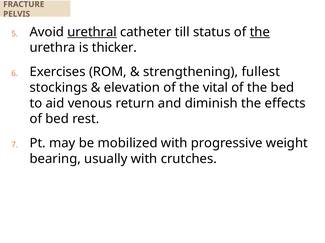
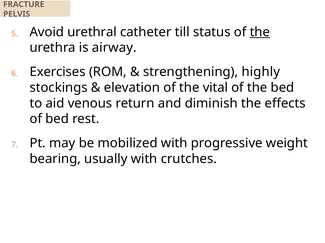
urethral underline: present -> none (92, 32)
thicker: thicker -> airway (114, 48)
fullest: fullest -> highly (261, 72)
